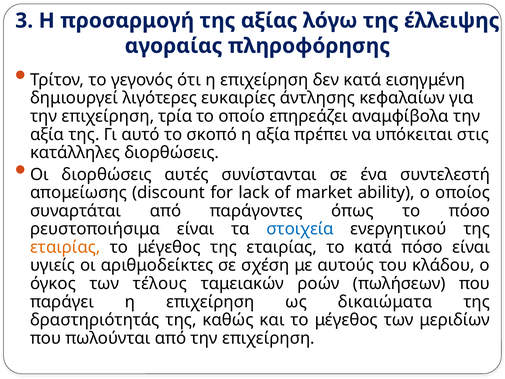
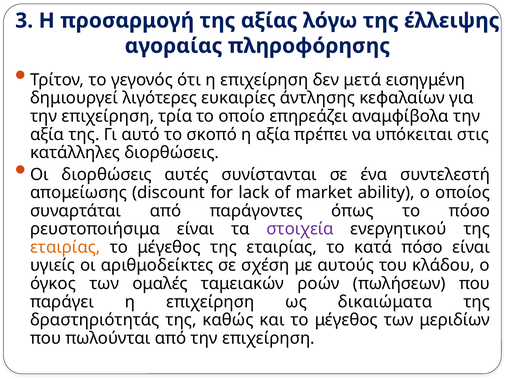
δεν κατά: κατά -> μετά (362, 80)
στοιχεία colour: blue -> purple (300, 229)
τέλους: τέλους -> ομαλές (160, 283)
